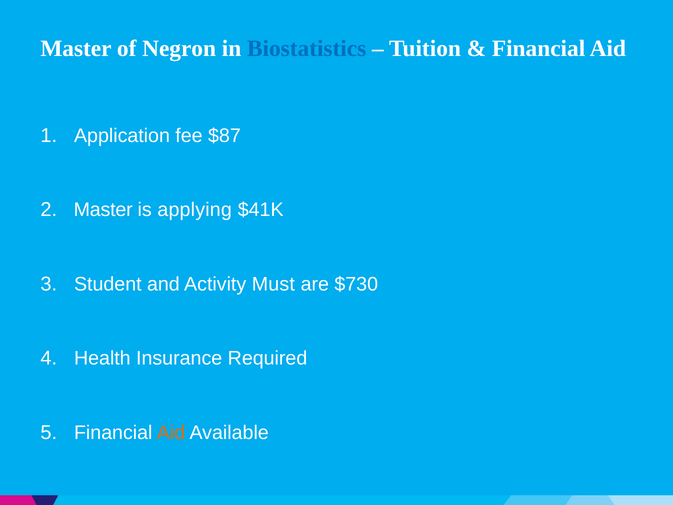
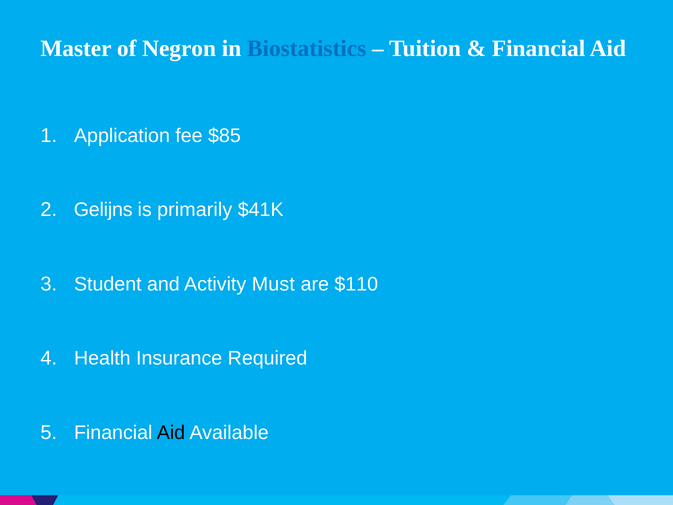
$87: $87 -> $85 (224, 135)
Master: Master -> Gelijns (103, 210)
applying: applying -> primarily (195, 210)
$730: $730 -> $110 (356, 284)
Aid colour: orange -> black (171, 432)
